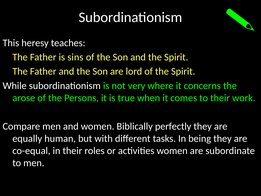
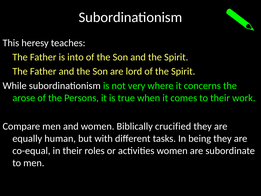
sins: sins -> into (75, 57)
perfectly: perfectly -> crucified (173, 126)
